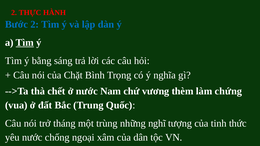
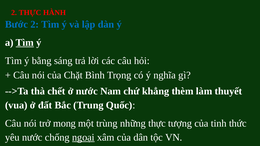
vương: vương -> khẳng (156, 91)
chứng: chứng -> thuyết (228, 91)
tháng: tháng -> mong (64, 124)
những nghĩ: nghĩ -> thực (157, 124)
ngoại underline: none -> present (83, 138)
